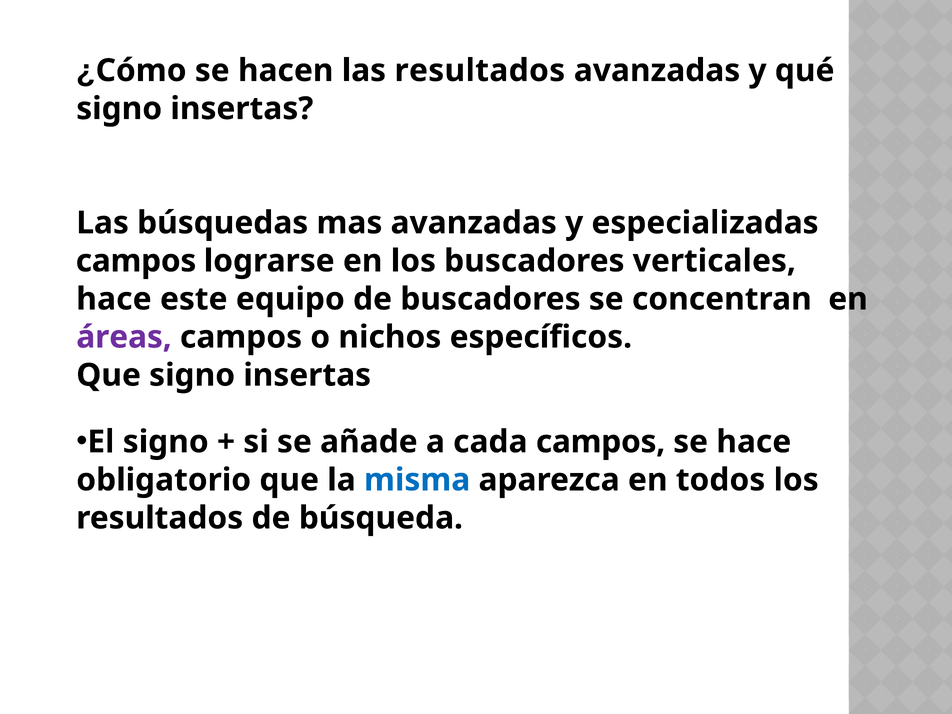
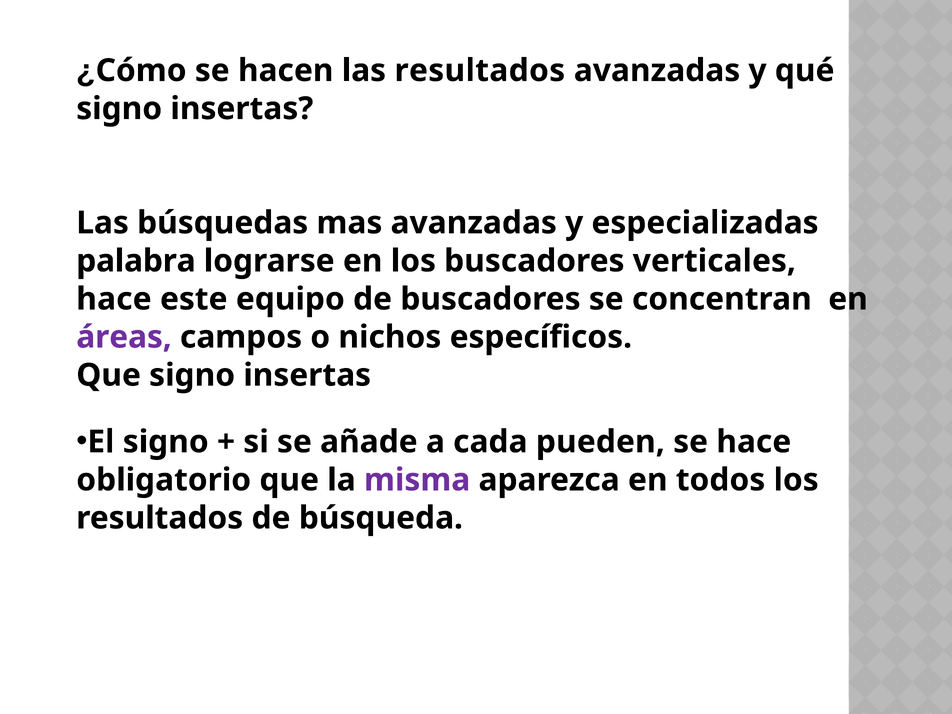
campos: campos -> palabra (136, 261)
cada campos: campos -> pueden (600, 442)
misma colour: blue -> purple (417, 480)
